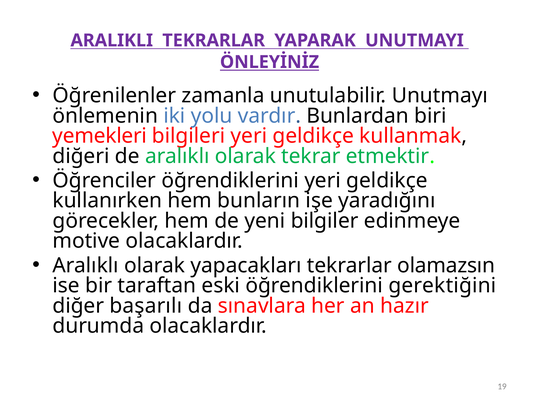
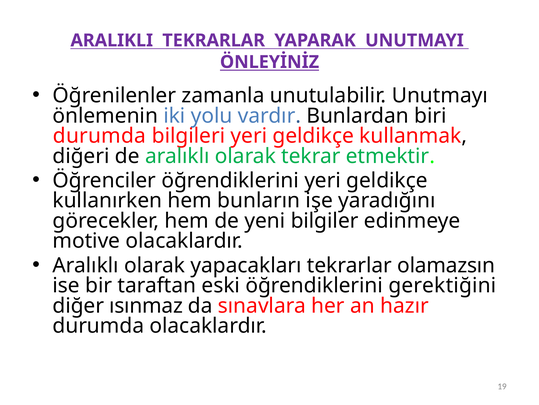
yemekleri: yemekleri -> durumda (99, 136)
başarılı: başarılı -> ısınmaz (146, 305)
